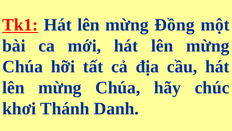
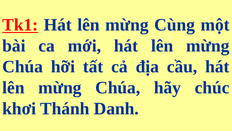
Đồng: Đồng -> Cùng (175, 25)
